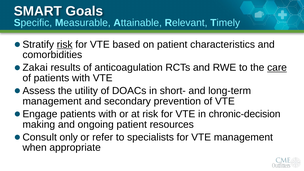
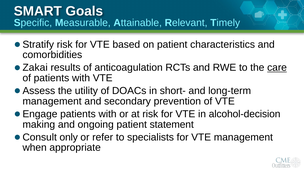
risk underline: present -> none (65, 44)
chronic-decision: chronic-decision -> alcohol-decision (245, 114)
resources: resources -> statement (172, 124)
